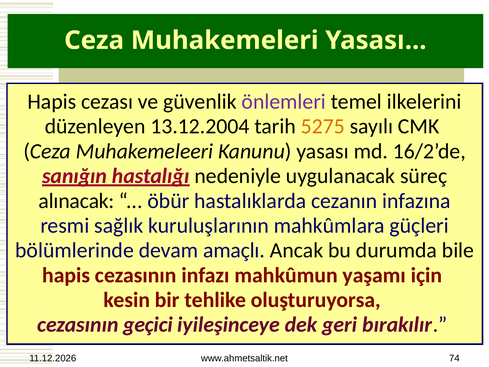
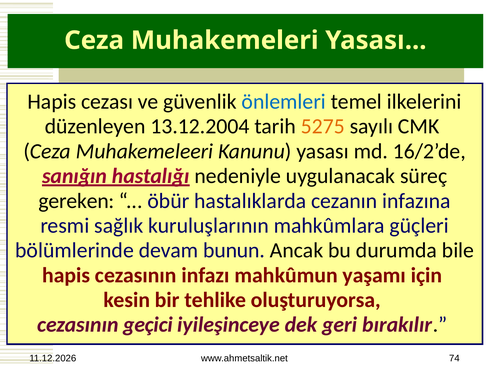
önlemleri colour: purple -> blue (284, 102)
alınacak: alınacak -> gereken (76, 201)
amaçlı: amaçlı -> bunun (234, 250)
